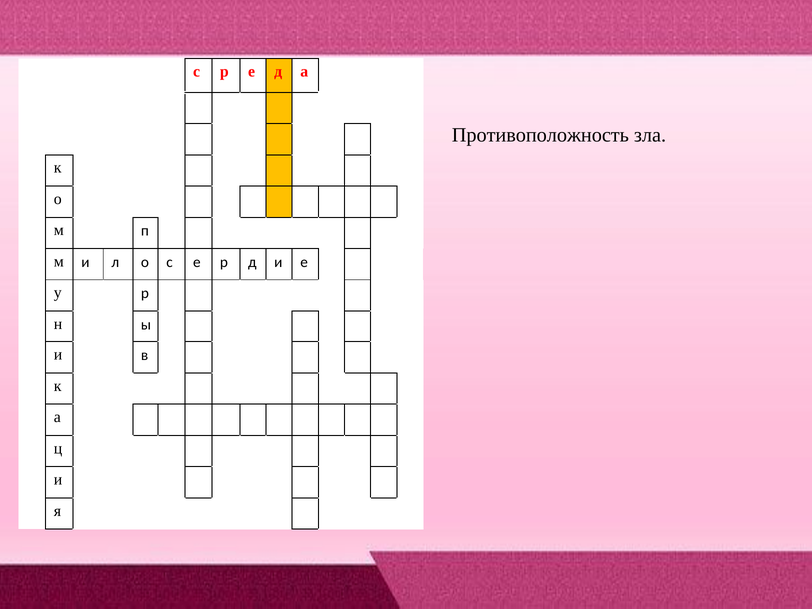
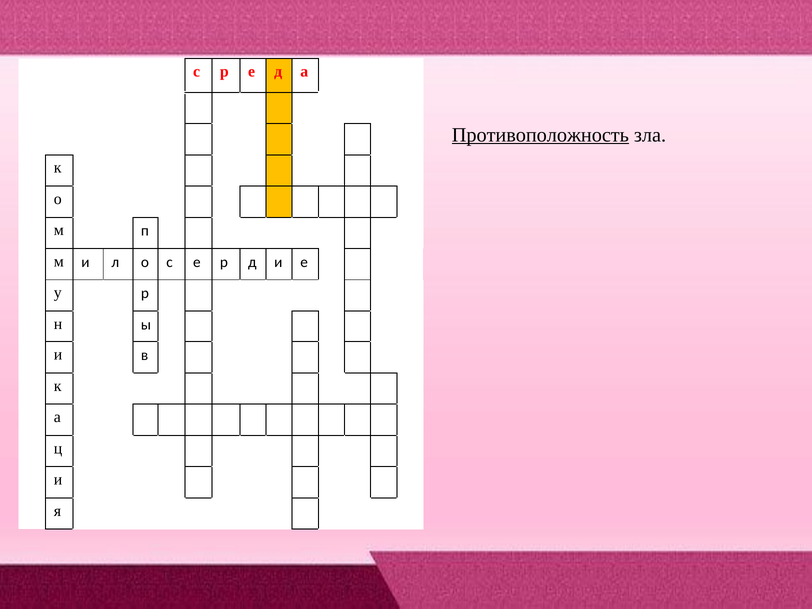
Противоположность underline: none -> present (540, 135)
